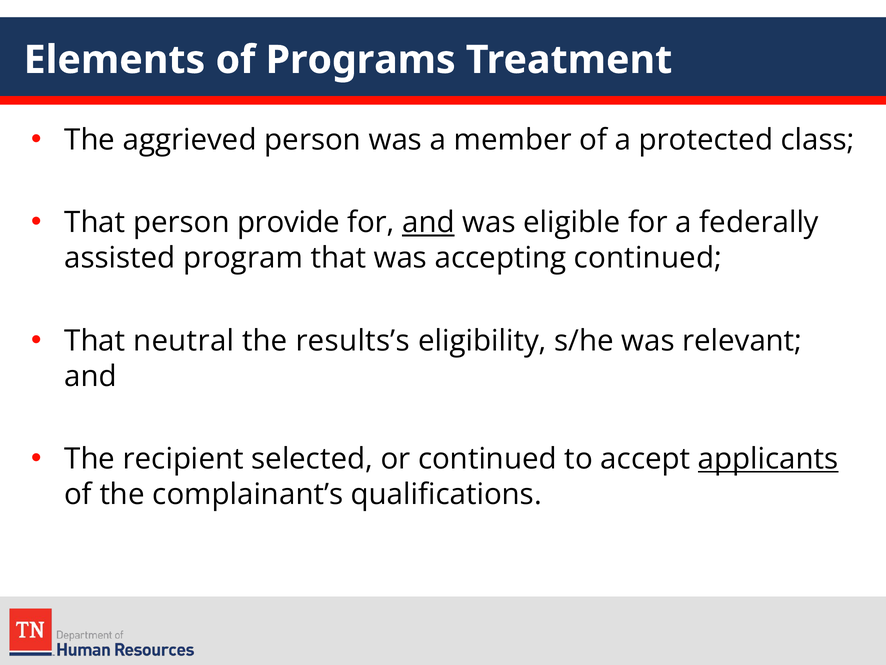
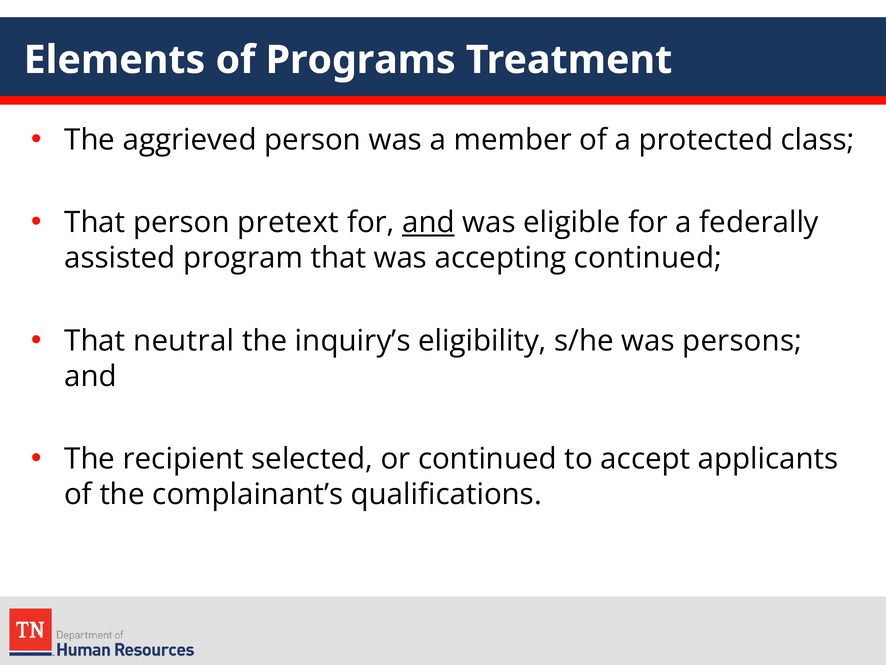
provide: provide -> pretext (288, 223)
results’s: results’s -> inquiry’s (353, 341)
relevant: relevant -> persons (742, 341)
applicants underline: present -> none (768, 459)
